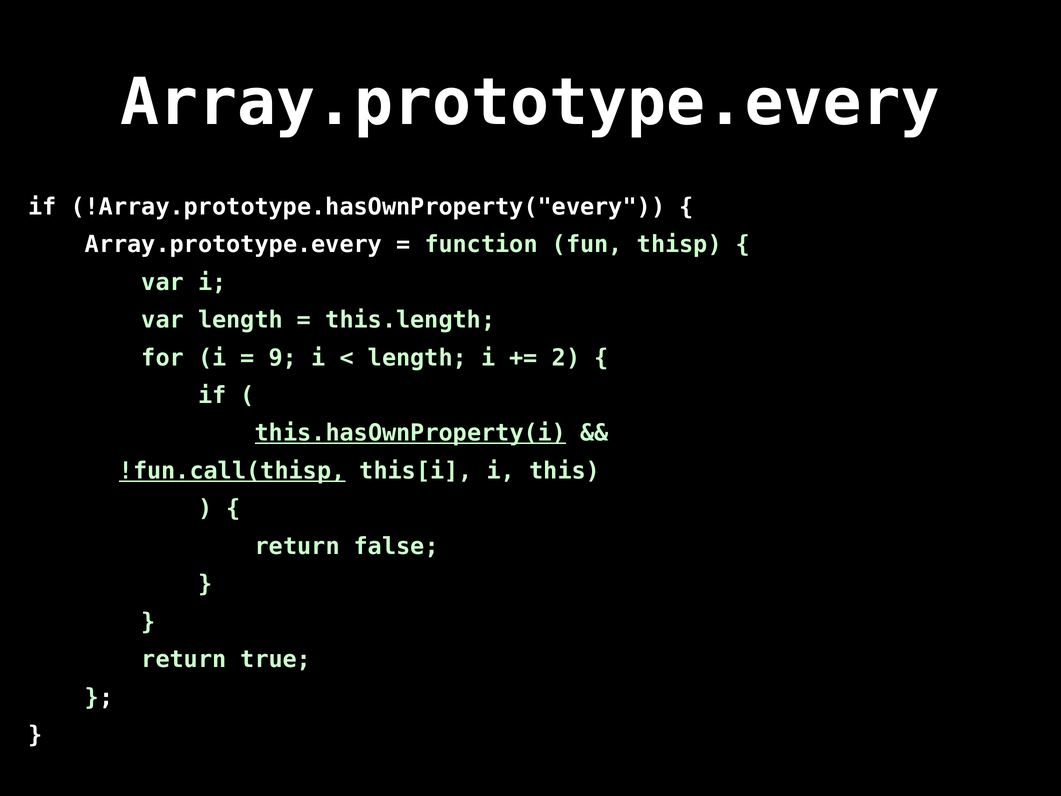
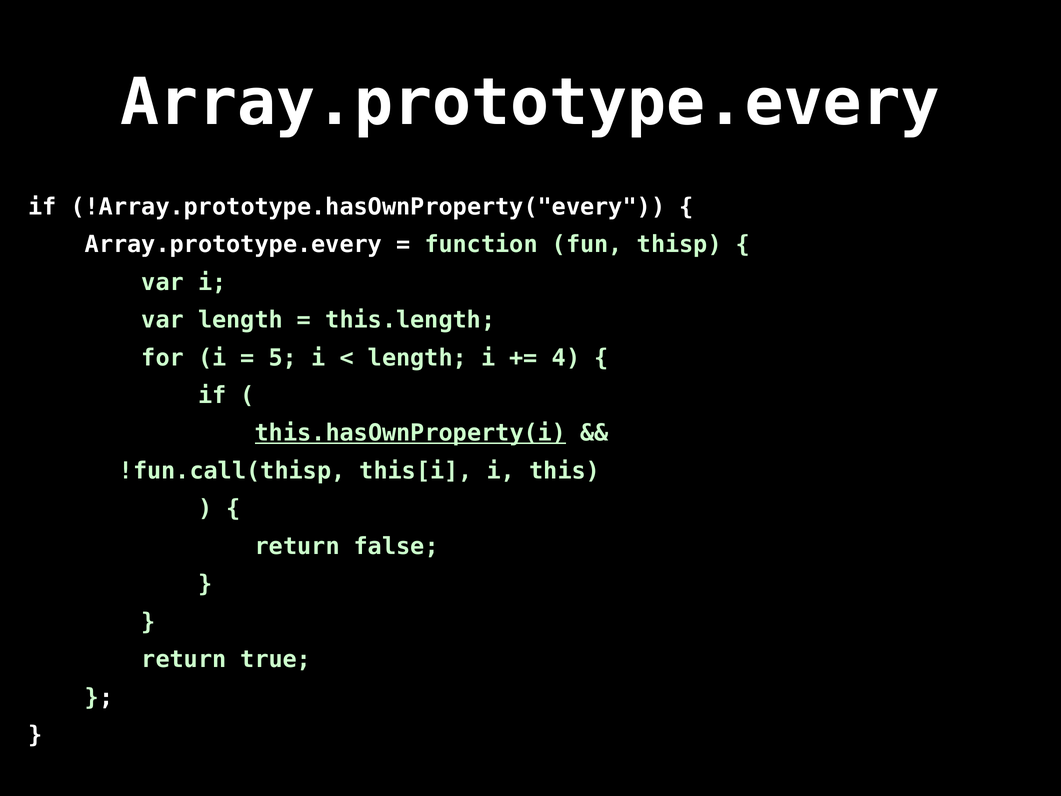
9: 9 -> 5 (283, 358)
2: 2 -> 4 (566, 358)
!fun.call(thisp underline: present -> none (232, 471)
